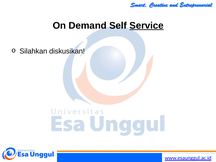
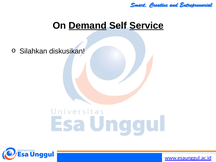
Demand underline: none -> present (88, 26)
